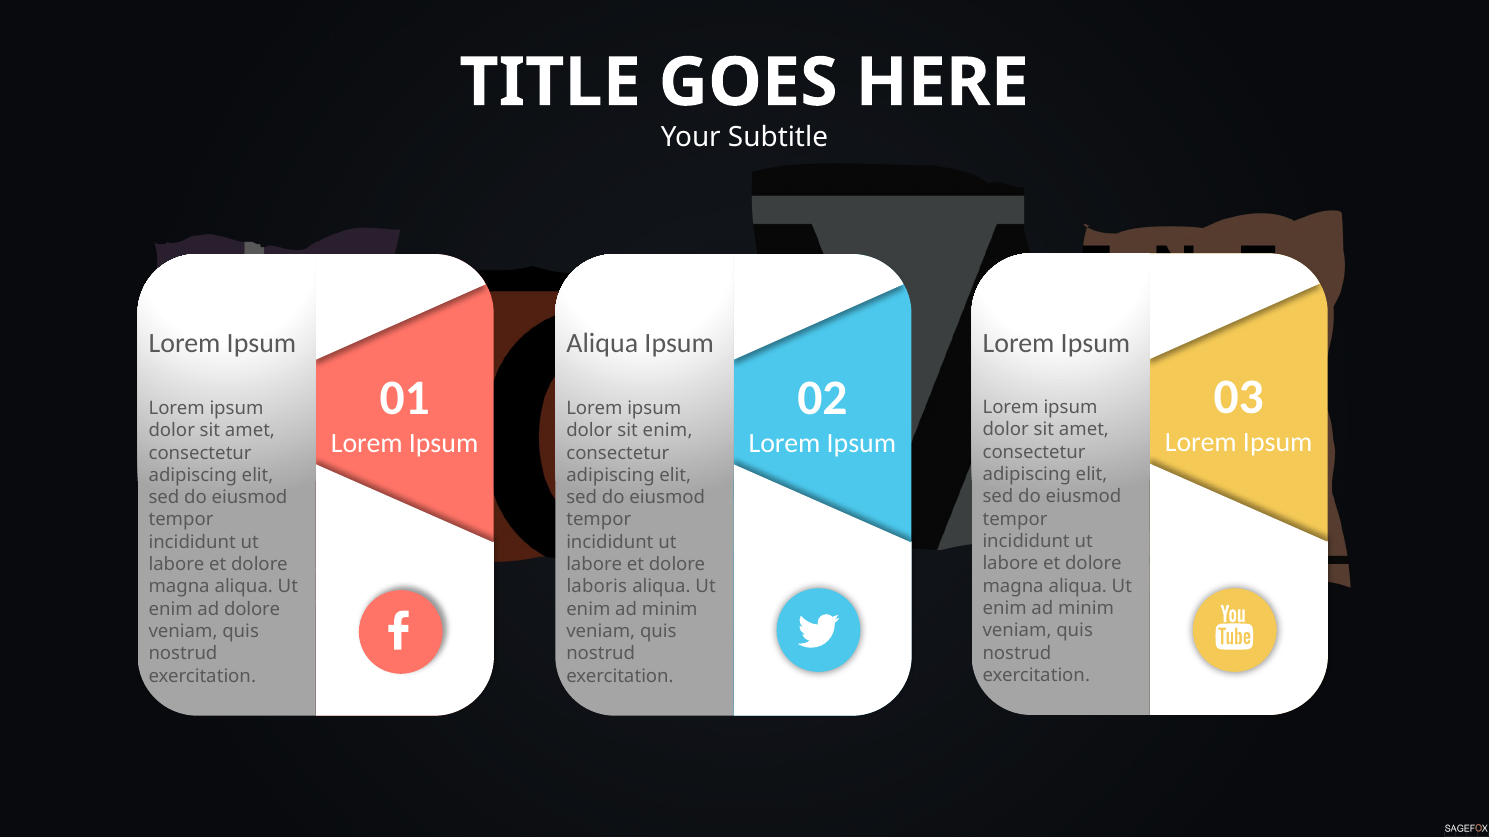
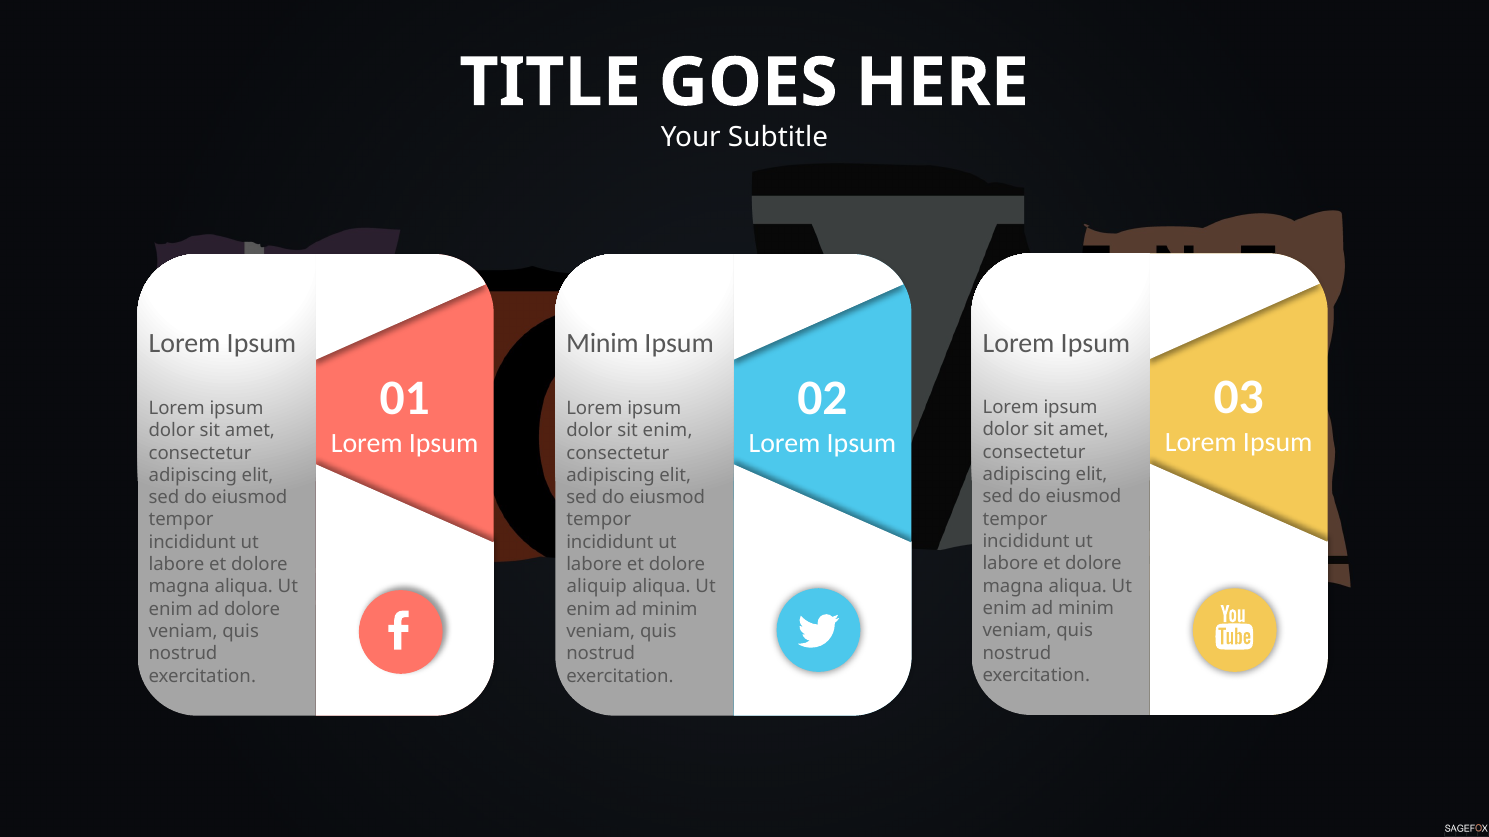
Aliqua: Aliqua -> Minim (602, 344)
laboris: laboris -> aliquip (597, 587)
